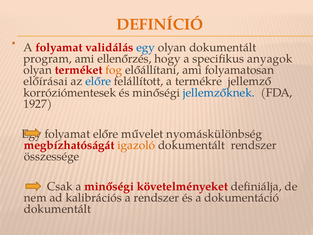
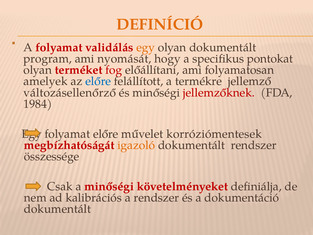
egy colour: blue -> orange (146, 47)
ellenőrzés: ellenőrzés -> nyomását (124, 59)
anyagok: anyagok -> pontokat (270, 59)
fog colour: orange -> red (114, 70)
előírásai: előírásai -> amelyek (46, 81)
korróziómentesek: korróziómentesek -> változásellenőrző (70, 93)
jellemzőknek colour: blue -> red (219, 93)
1927: 1927 -> 1984 (38, 104)
nyomáskülönbség: nyomáskülönbség -> korróziómentesek (214, 134)
